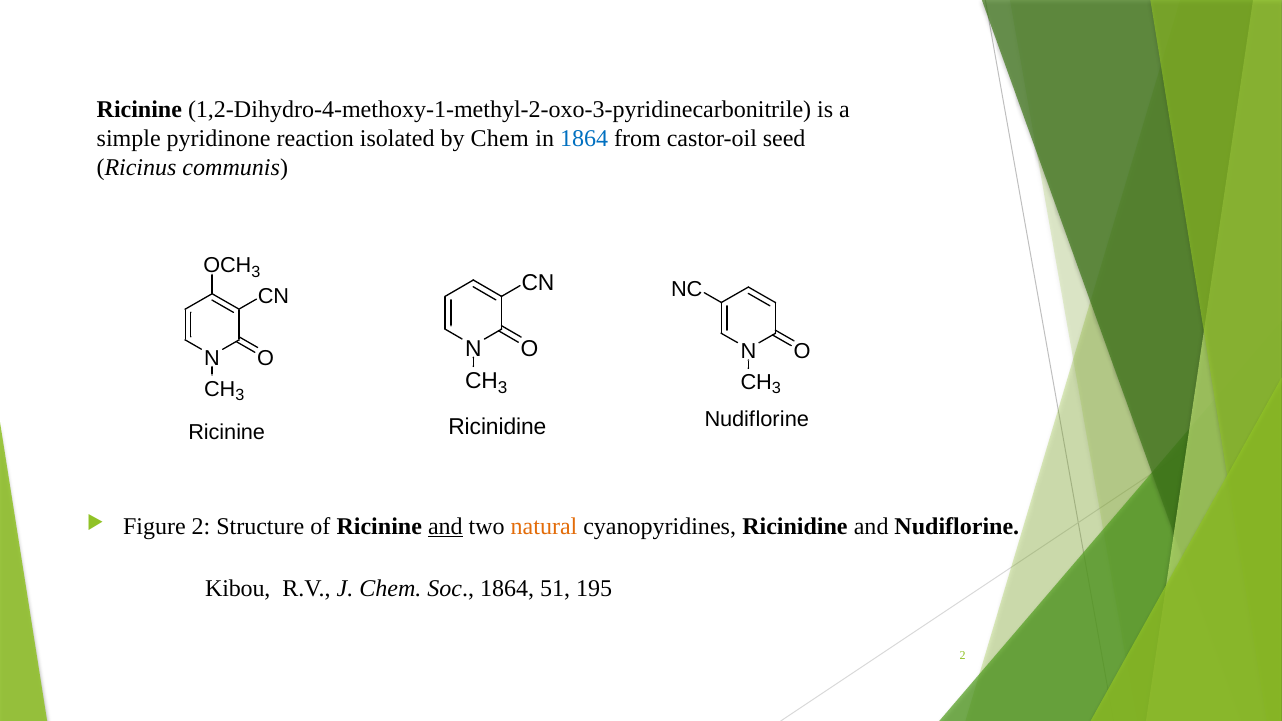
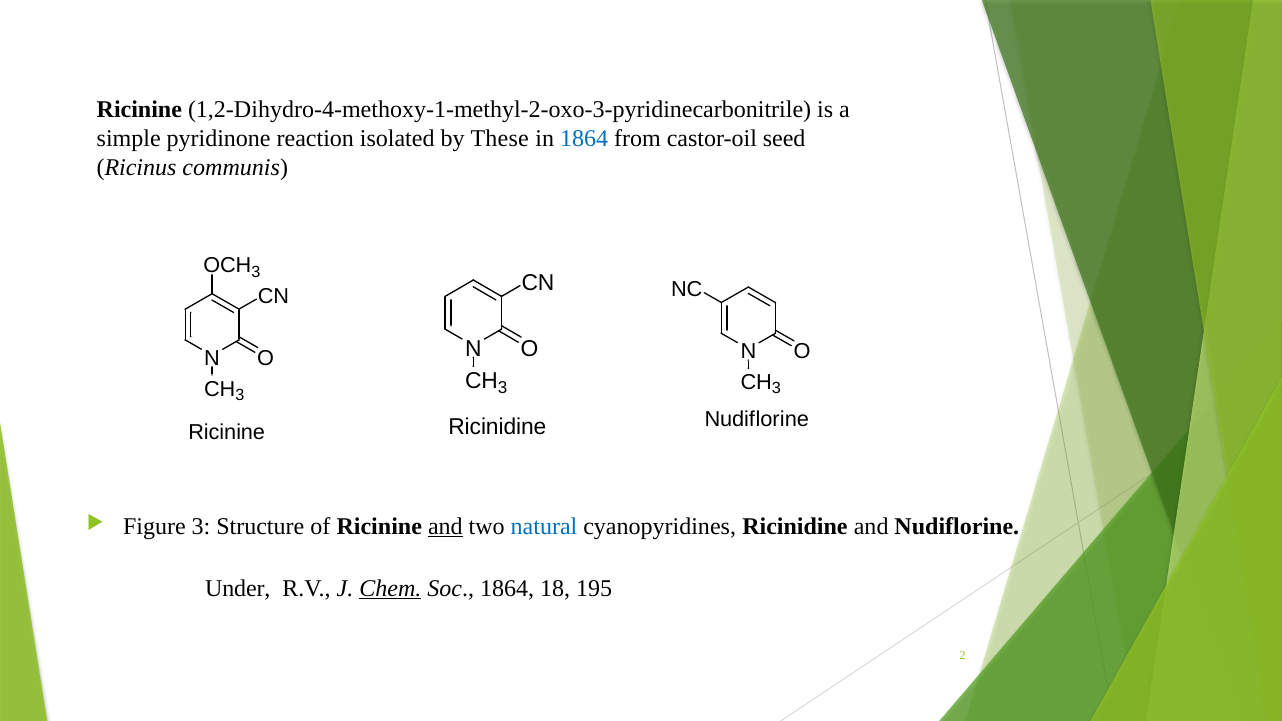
by Chem: Chem -> These (500, 139)
Figure 2: 2 -> 3 (201, 526)
natural colour: orange -> blue (544, 526)
Kibou: Kibou -> Under (238, 589)
Chem underline: none -> present (390, 589)
51: 51 -> 18 (555, 589)
